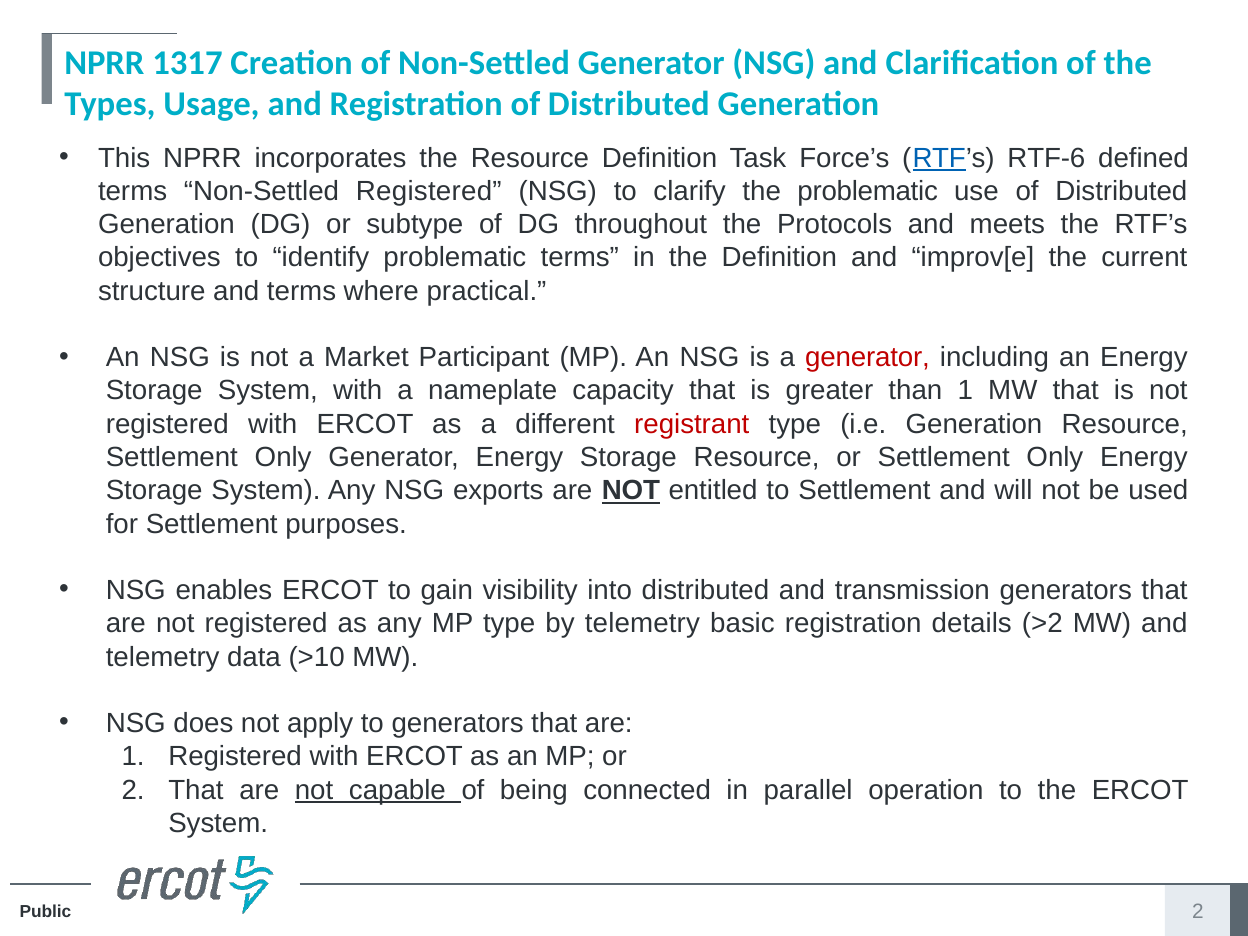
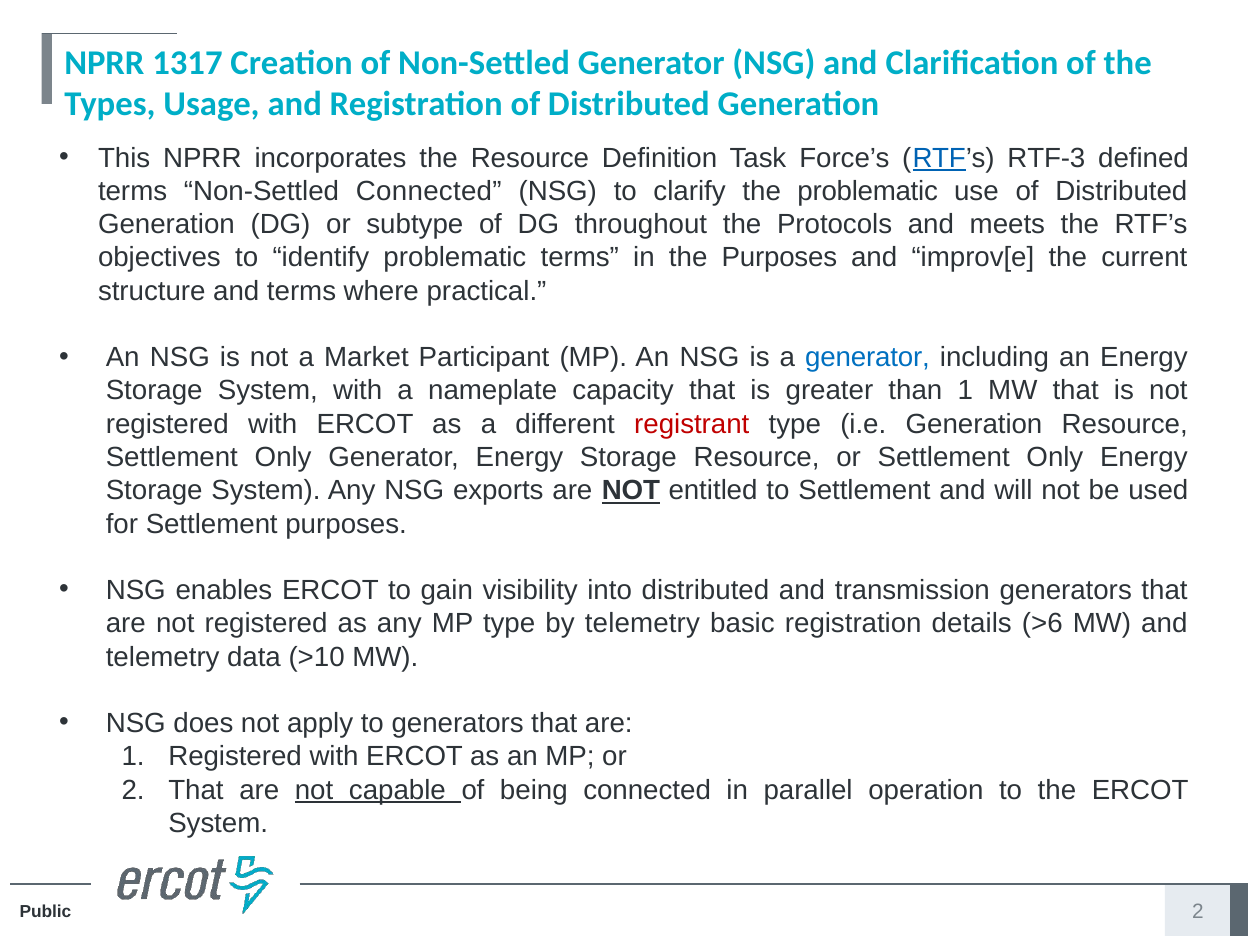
RTF-6: RTF-6 -> RTF-3 (1046, 158)
Non-Settled Registered: Registered -> Connected (429, 191)
the Definition: Definition -> Purposes (779, 258)
generator colour: red -> blue (868, 358)
>2: >2 -> >6 (1042, 624)
